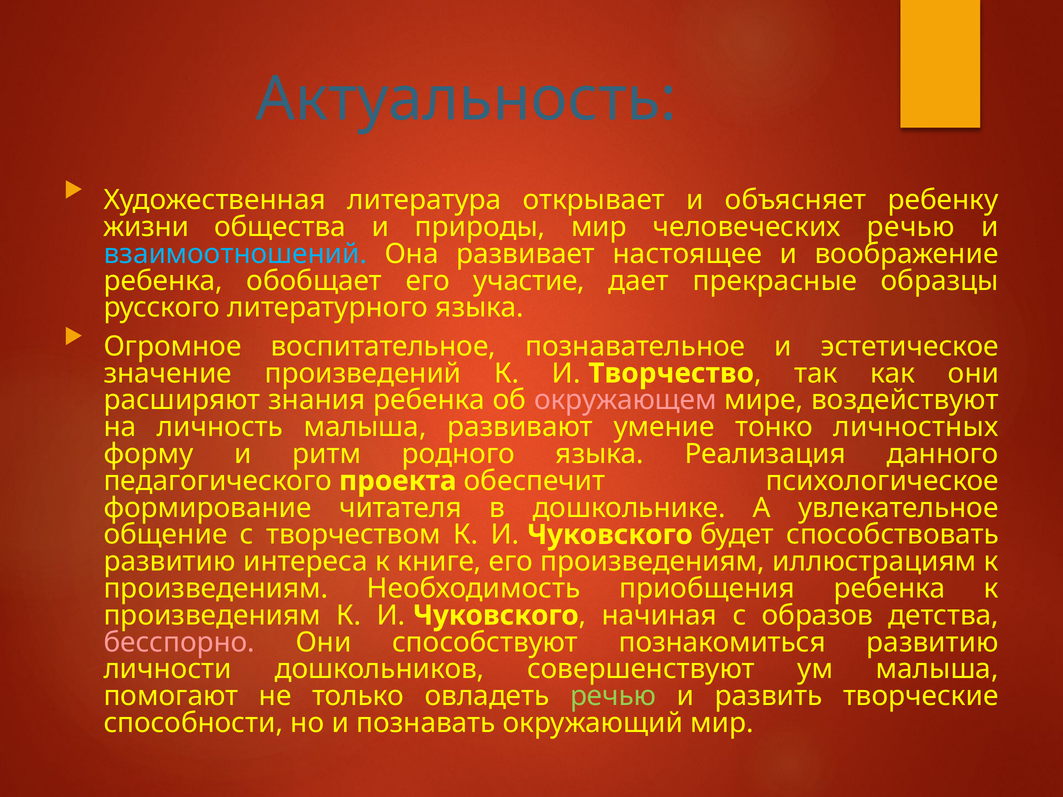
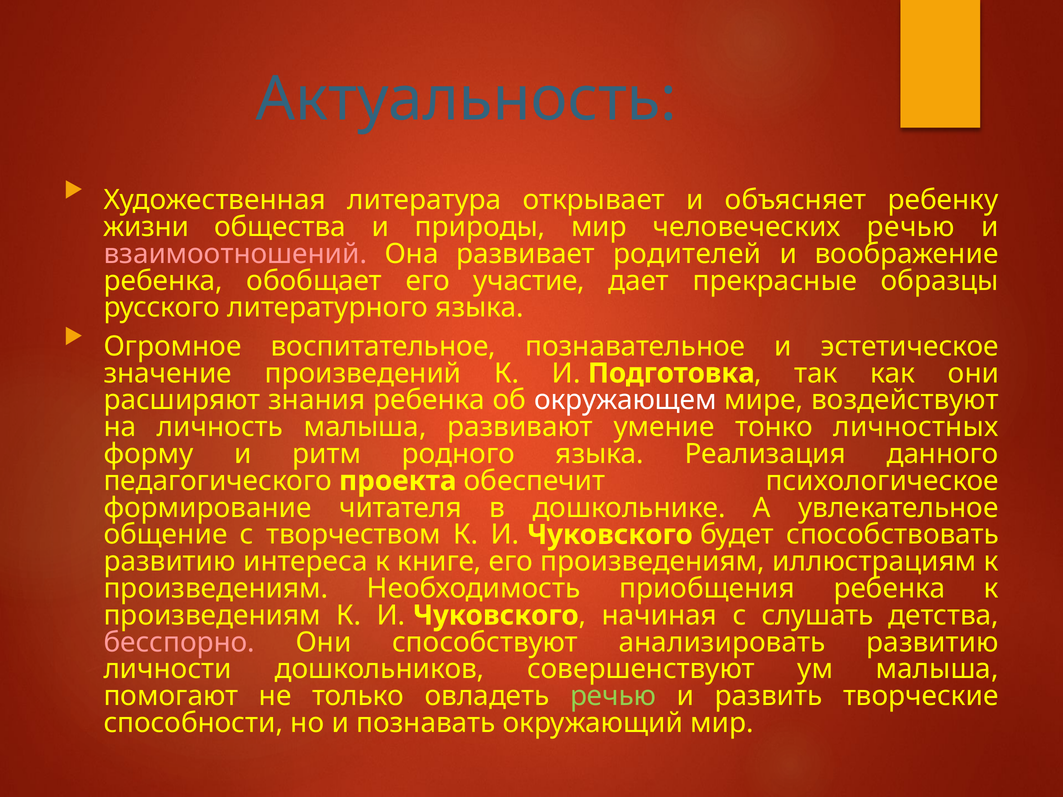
взаимоотношений colour: light blue -> pink (235, 254)
настоящее: настоящее -> родителей (687, 254)
Творчество: Творчество -> Подготовка (671, 373)
окружающем colour: pink -> white (625, 400)
образов: образов -> слушать (818, 616)
познакомиться: познакомиться -> анализировать (722, 642)
